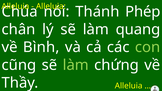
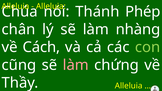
quang: quang -> nhàng (138, 29)
Bình: Bình -> Cách (41, 47)
làm colour: light green -> pink (76, 65)
